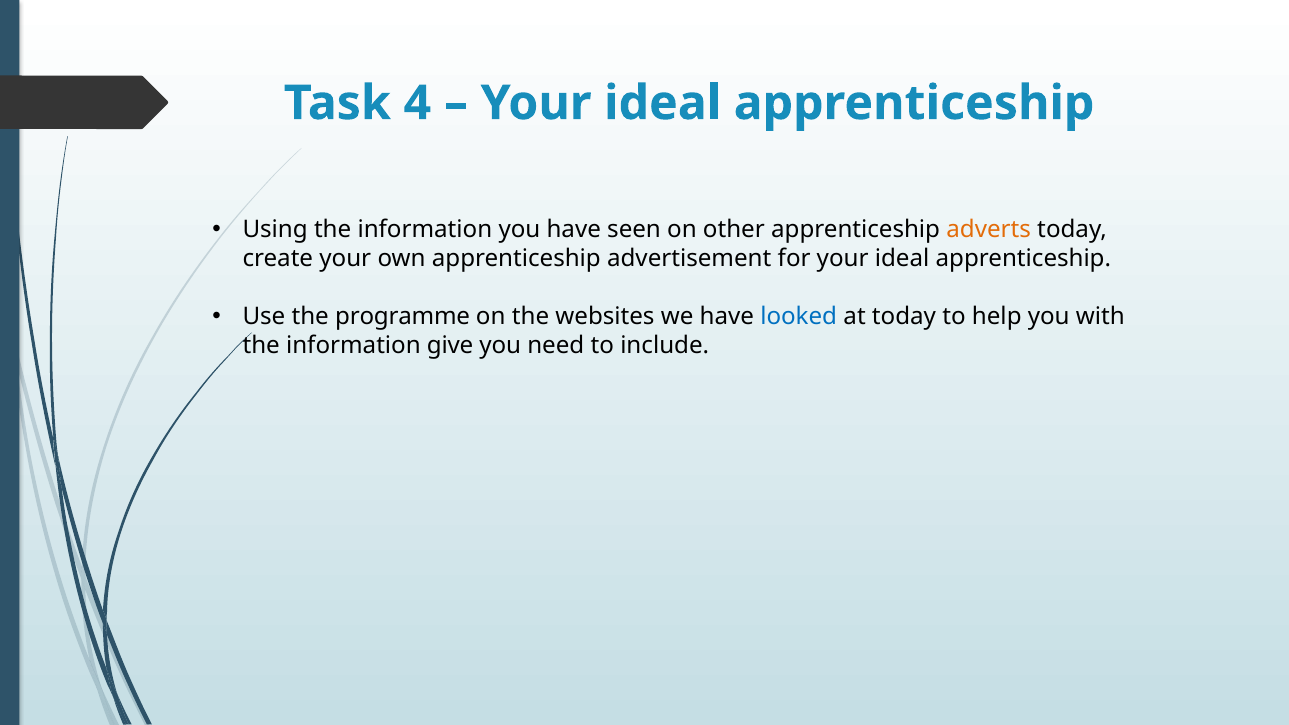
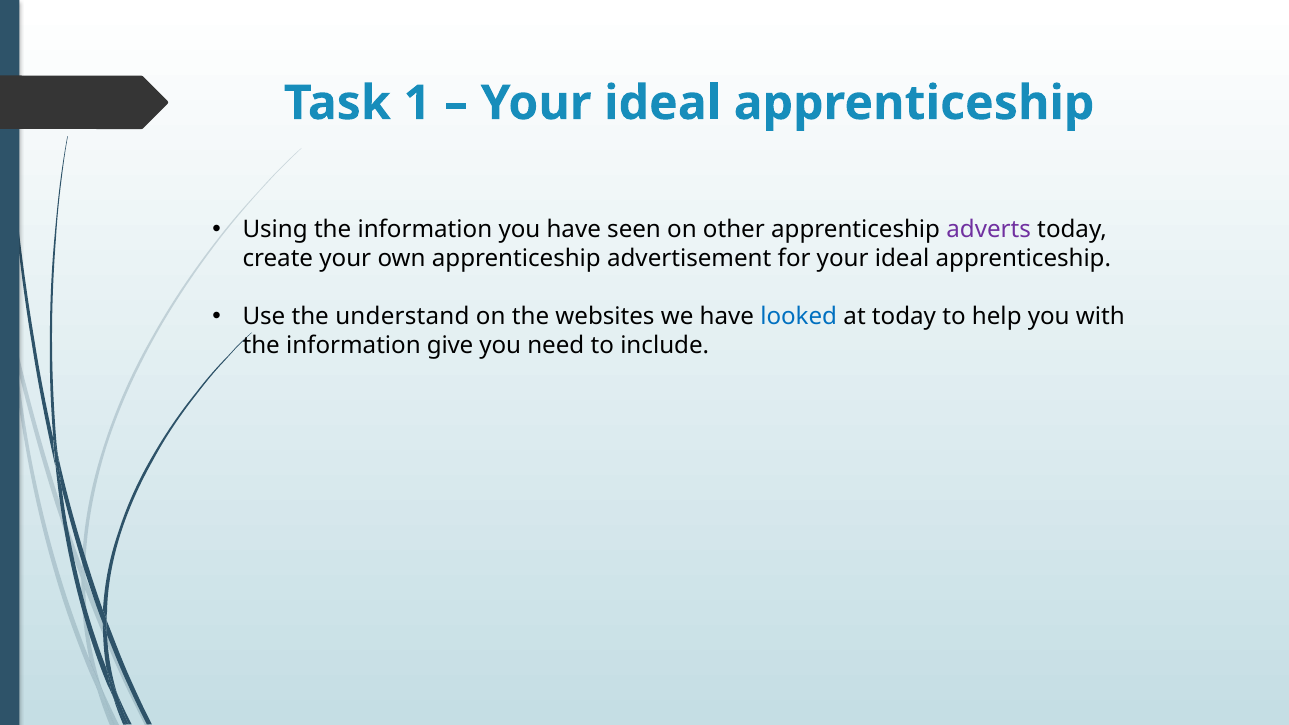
4: 4 -> 1 (417, 103)
adverts colour: orange -> purple (989, 230)
programme: programme -> understand (402, 317)
